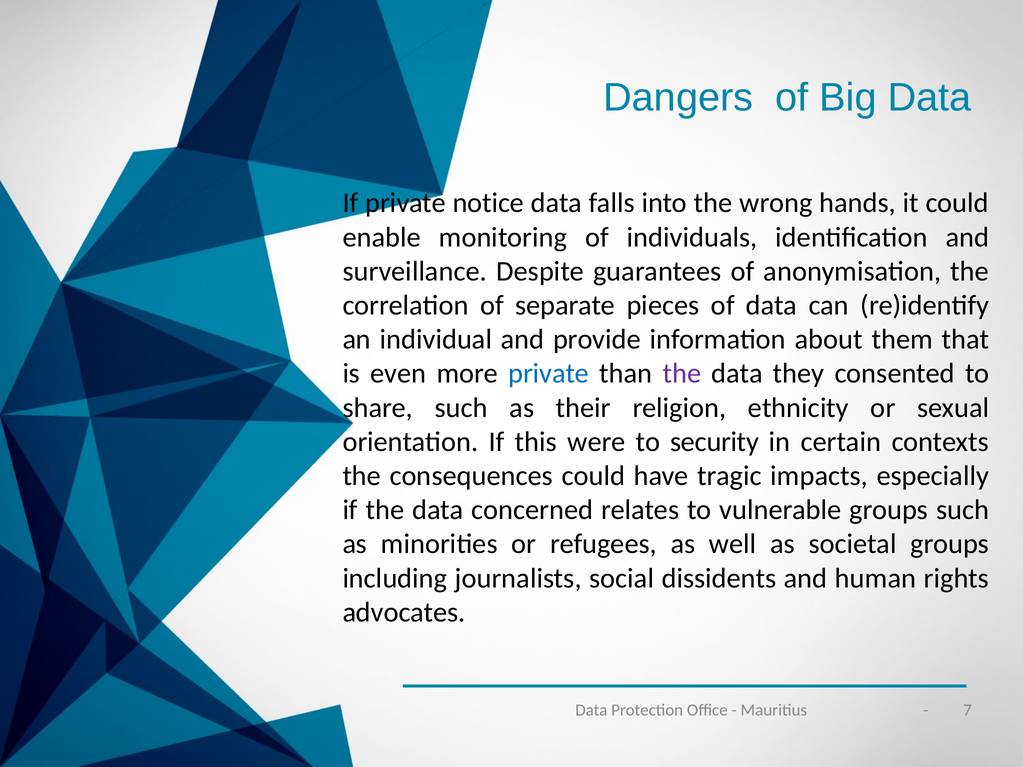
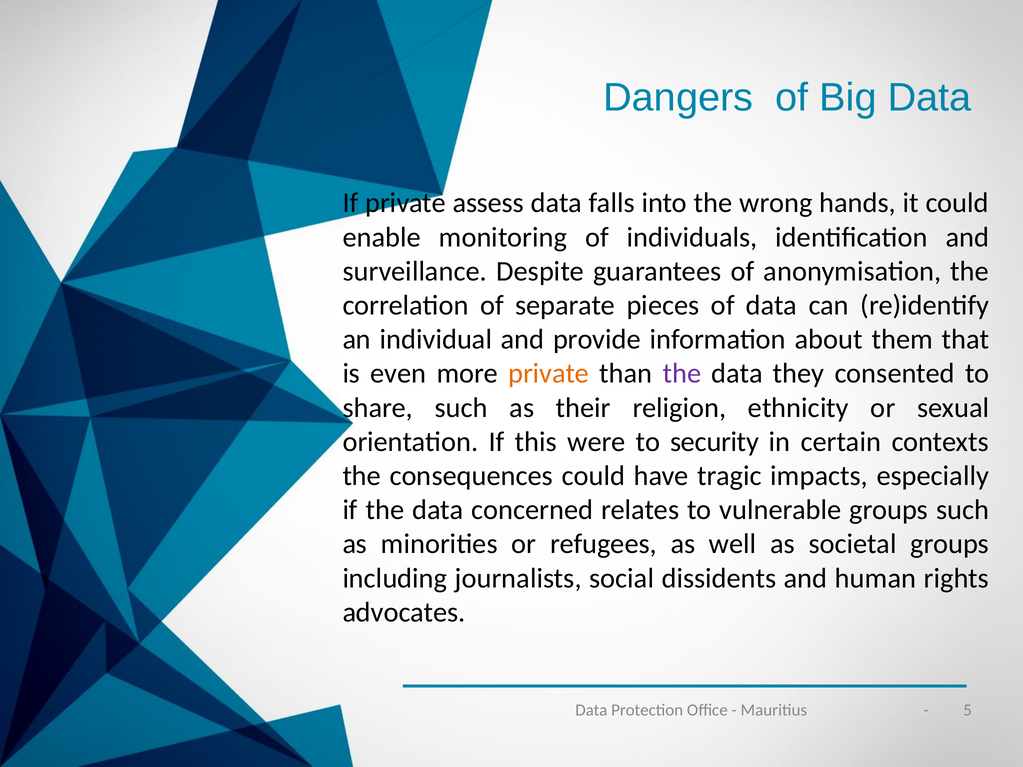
notice: notice -> assess (488, 203)
private colour: blue -> orange (549, 374)
7: 7 -> 5 (968, 710)
